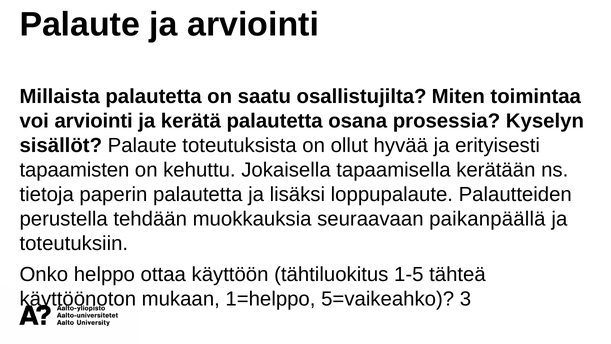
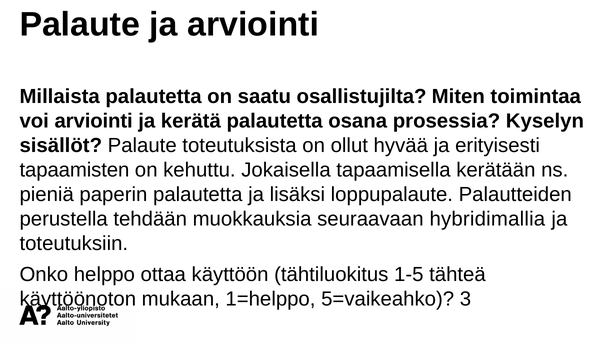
tietoja: tietoja -> pieniä (47, 194)
paikanpäällä: paikanpäällä -> hybridimallia (487, 219)
